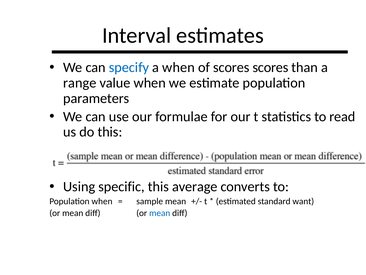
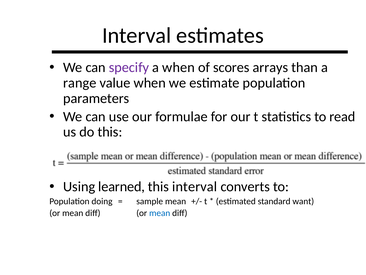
specify colour: blue -> purple (129, 67)
scores scores: scores -> arrays (270, 67)
specific: specific -> learned (122, 186)
this average: average -> interval (195, 186)
Population when: when -> doing (102, 201)
